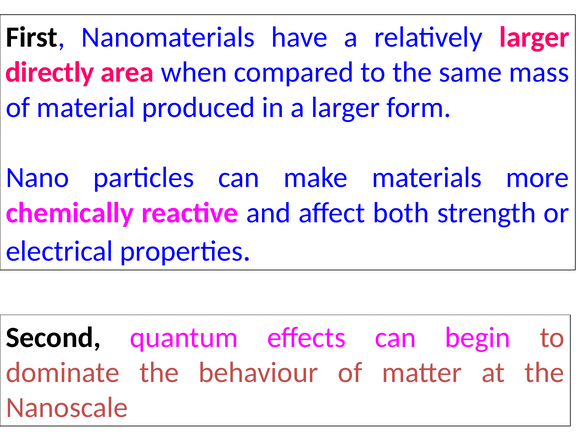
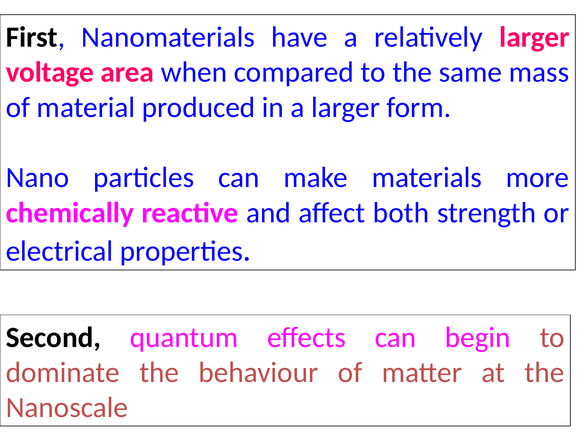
directly: directly -> voltage (50, 72)
